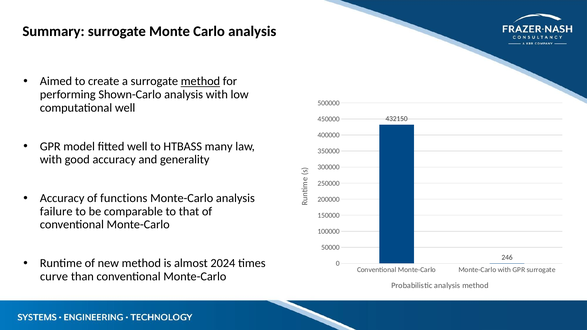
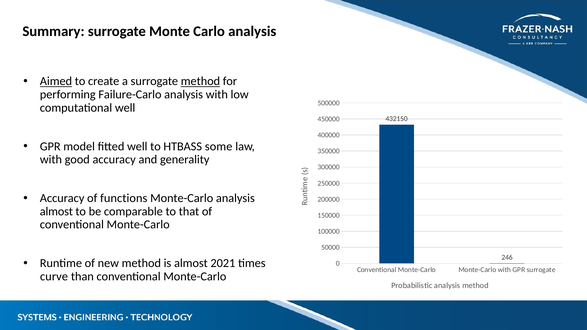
Aimed underline: none -> present (56, 81)
Shown-Carlo: Shown-Carlo -> Failure-Carlo (130, 95)
many: many -> some (219, 146)
failure: failure -> almost (56, 211)
2024: 2024 -> 2021 (223, 263)
